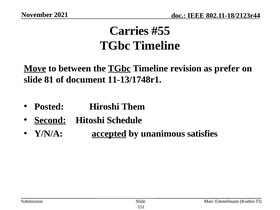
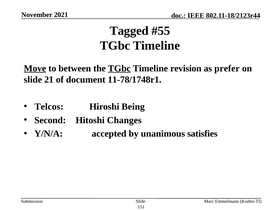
Carries: Carries -> Tagged (129, 31)
81: 81 -> 21 (49, 80)
11-13/1748r1: 11-13/1748r1 -> 11-78/1748r1 (135, 80)
Posted: Posted -> Telcos (49, 107)
Them: Them -> Being (133, 107)
Second underline: present -> none (50, 120)
Schedule: Schedule -> Changes (124, 120)
accepted underline: present -> none (109, 134)
